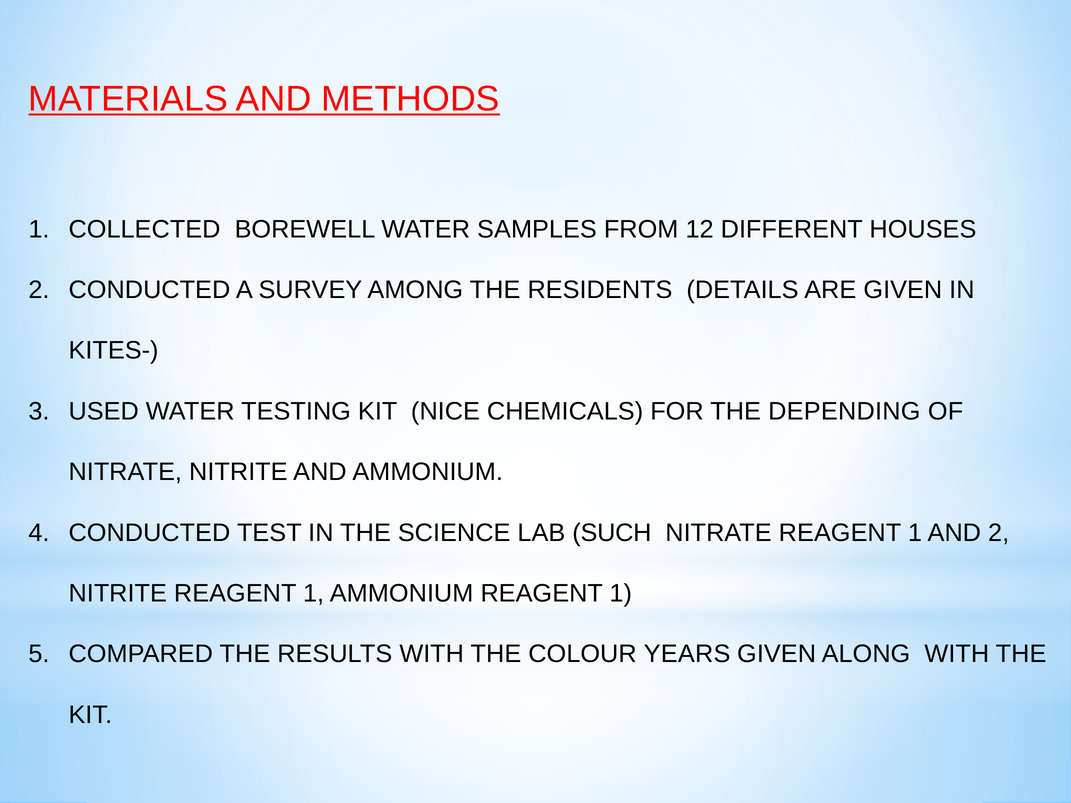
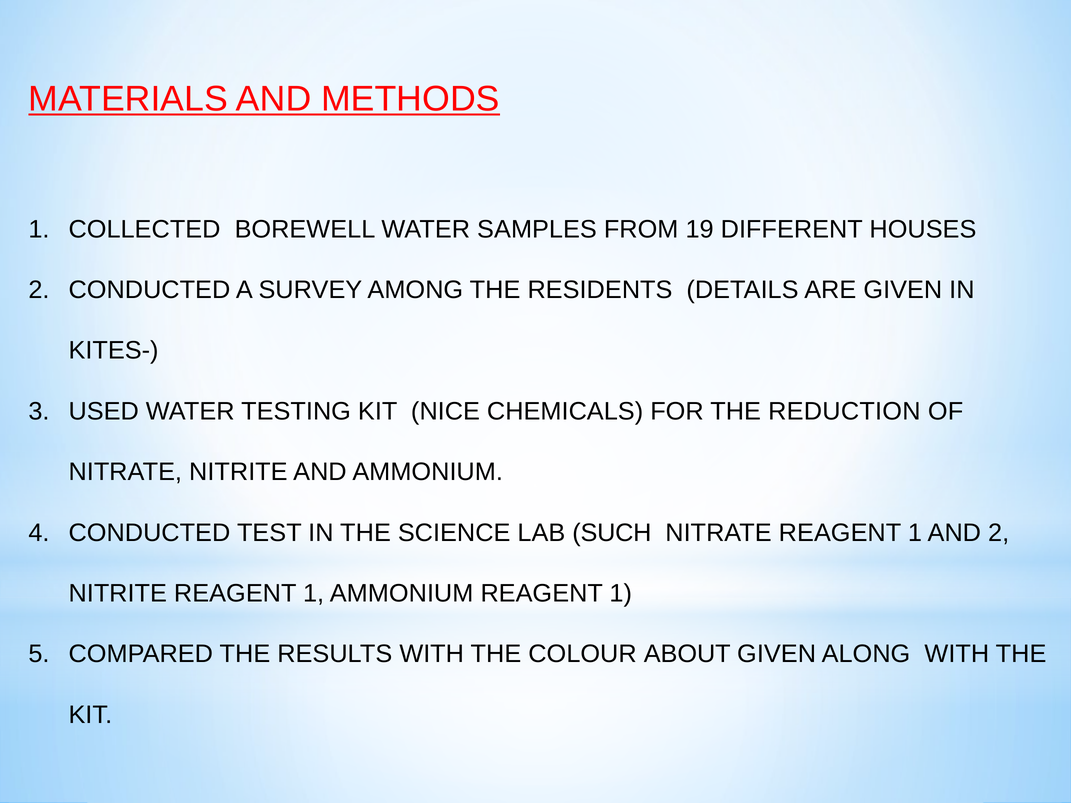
12: 12 -> 19 (700, 229)
DEPENDING: DEPENDING -> REDUCTION (844, 411)
YEARS: YEARS -> ABOUT (687, 654)
